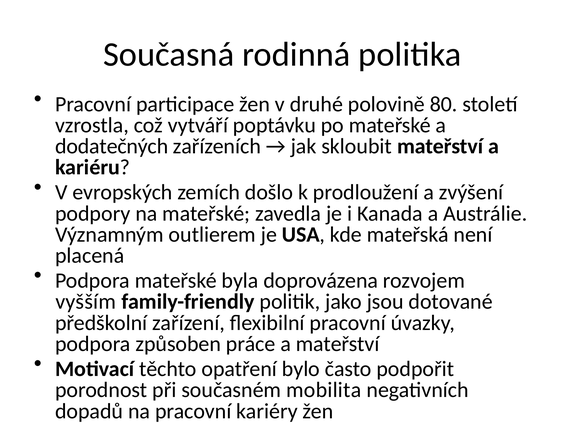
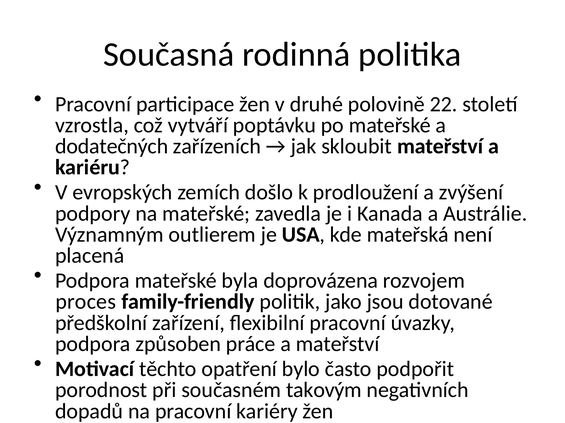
80: 80 -> 22 (444, 104)
vyšším: vyšším -> proces (86, 302)
mobilita: mobilita -> takovým (324, 391)
